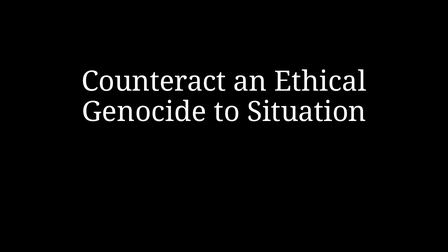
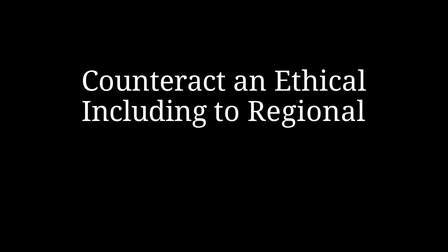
Genocide: Genocide -> Including (144, 112)
Situation: Situation -> Regional (307, 112)
